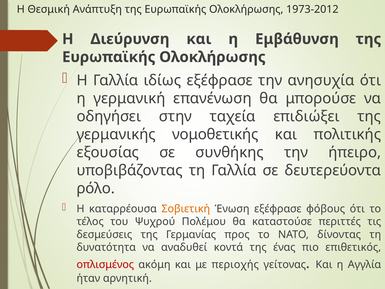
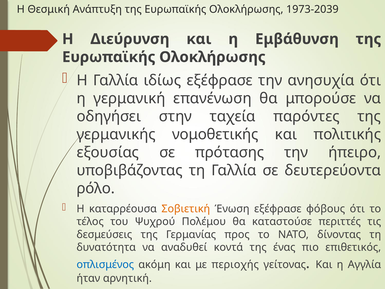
1973-2012: 1973-2012 -> 1973-2039 (312, 9)
επιδιώξει: επιδιώξει -> παρόντες (306, 116)
συνθήκης: συνθήκης -> πρότασης (230, 152)
οπλισμένος colour: red -> blue (105, 264)
